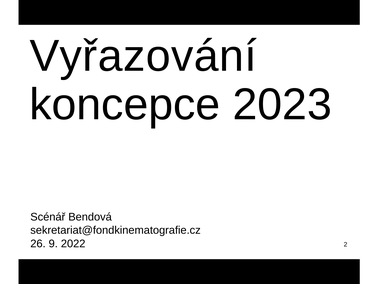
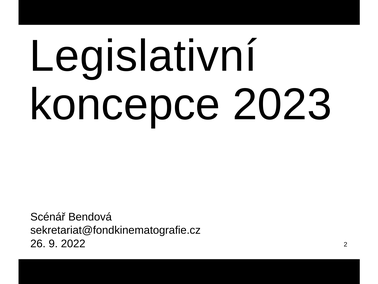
Vyřazování: Vyřazování -> Legislativní (143, 56)
